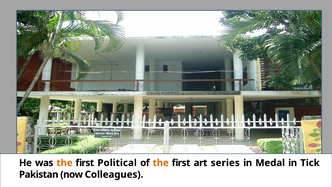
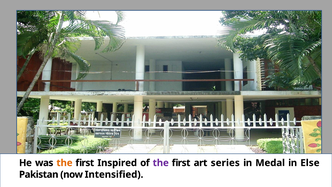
Political: Political -> Inspired (117, 163)
the colour: orange -> purple (161, 163)
Tick: Tick -> Else (310, 163)
Colleagues: Colleagues -> Intensified (114, 174)
